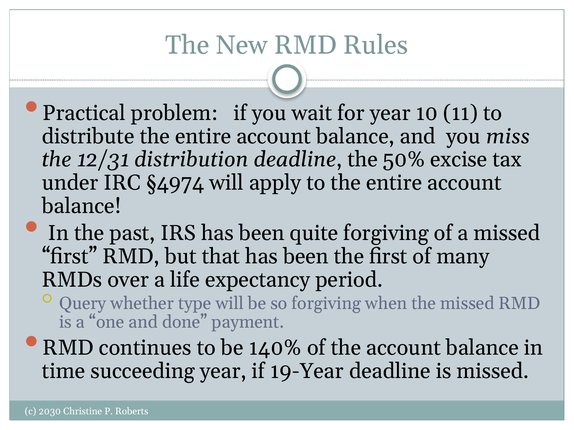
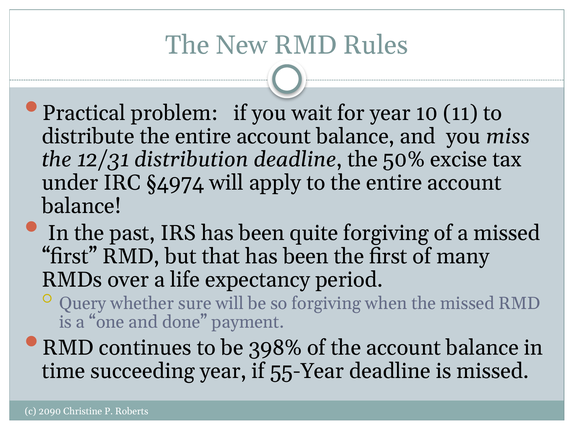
type: type -> sure (195, 304)
140%: 140% -> 398% (275, 348)
19-Year: 19-Year -> 55-Year (307, 371)
2030: 2030 -> 2090 (50, 412)
